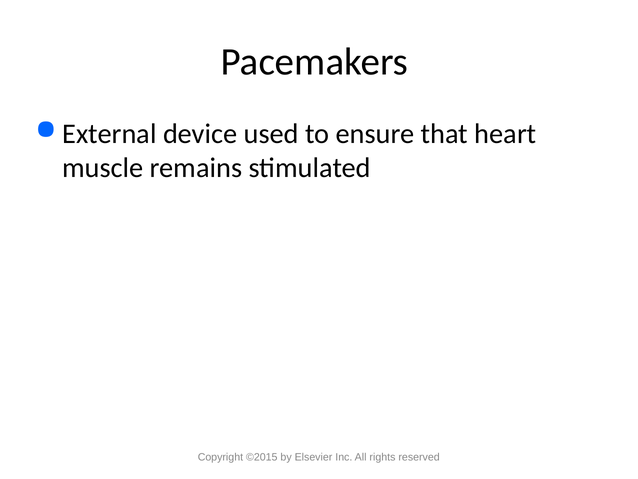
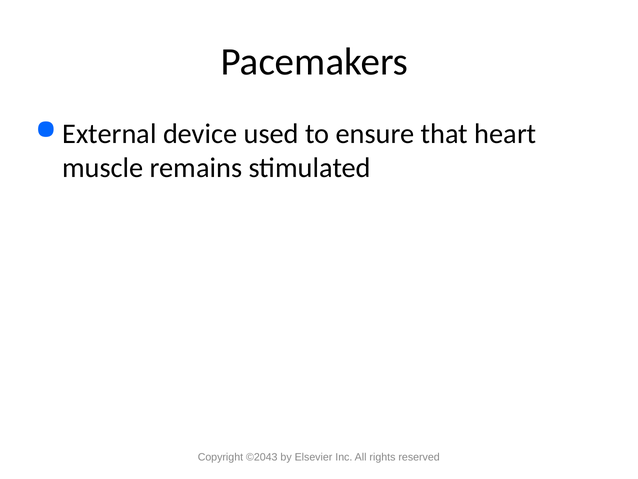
©2015: ©2015 -> ©2043 (262, 457)
